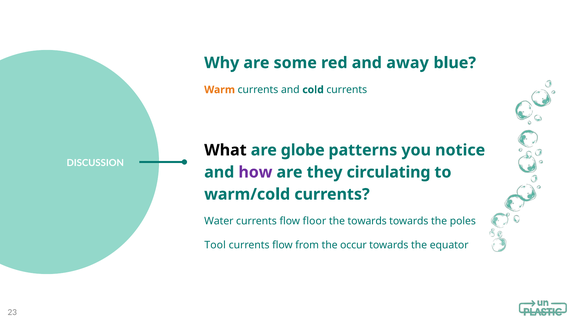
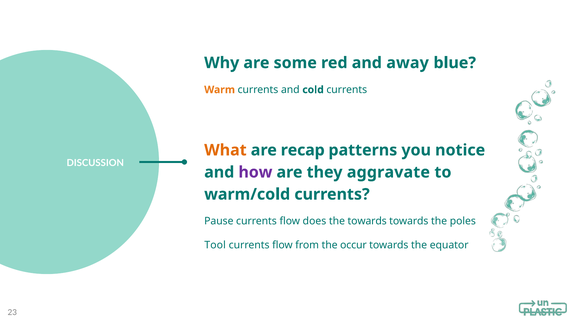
What colour: black -> orange (225, 150)
globe: globe -> recap (303, 150)
circulating: circulating -> aggravate (388, 172)
Water: Water -> Pause (219, 221)
floor: floor -> does (314, 221)
